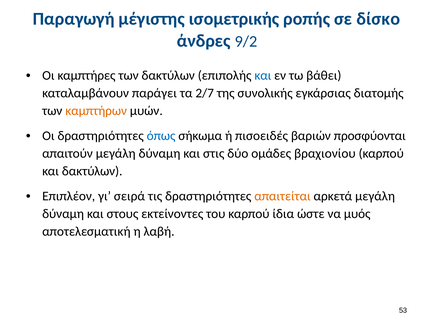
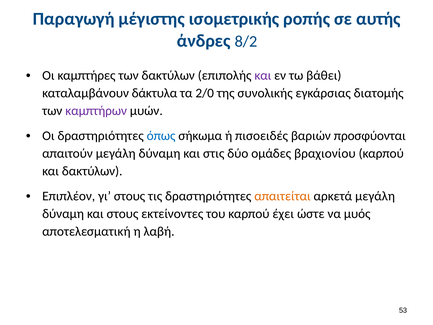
δίσκο: δίσκο -> αυτής (378, 19)
9/2: 9/2 -> 8/2 (246, 42)
και colour: blue -> purple (263, 75)
παράγει: παράγει -> δάκτυλα (155, 93)
2/7: 2/7 -> 2/0 (205, 93)
καμπτήρων colour: orange -> purple (96, 111)
γι σειρά: σειρά -> στους (130, 196)
ίδια: ίδια -> έχει (283, 214)
